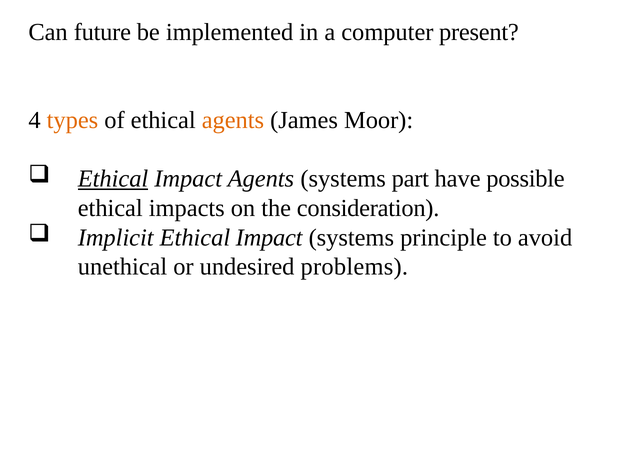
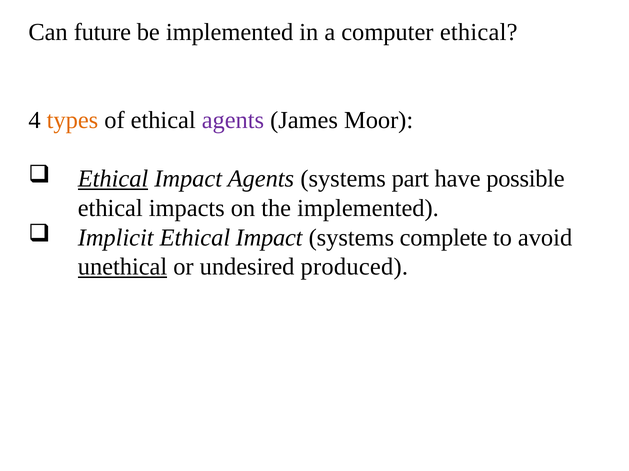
computer present: present -> ethical (479, 32)
agents colour: orange -> purple (233, 120)
the consideration: consideration -> implemented (368, 208)
principle: principle -> complete (444, 238)
unethical underline: none -> present (122, 267)
problems: problems -> produced (354, 267)
